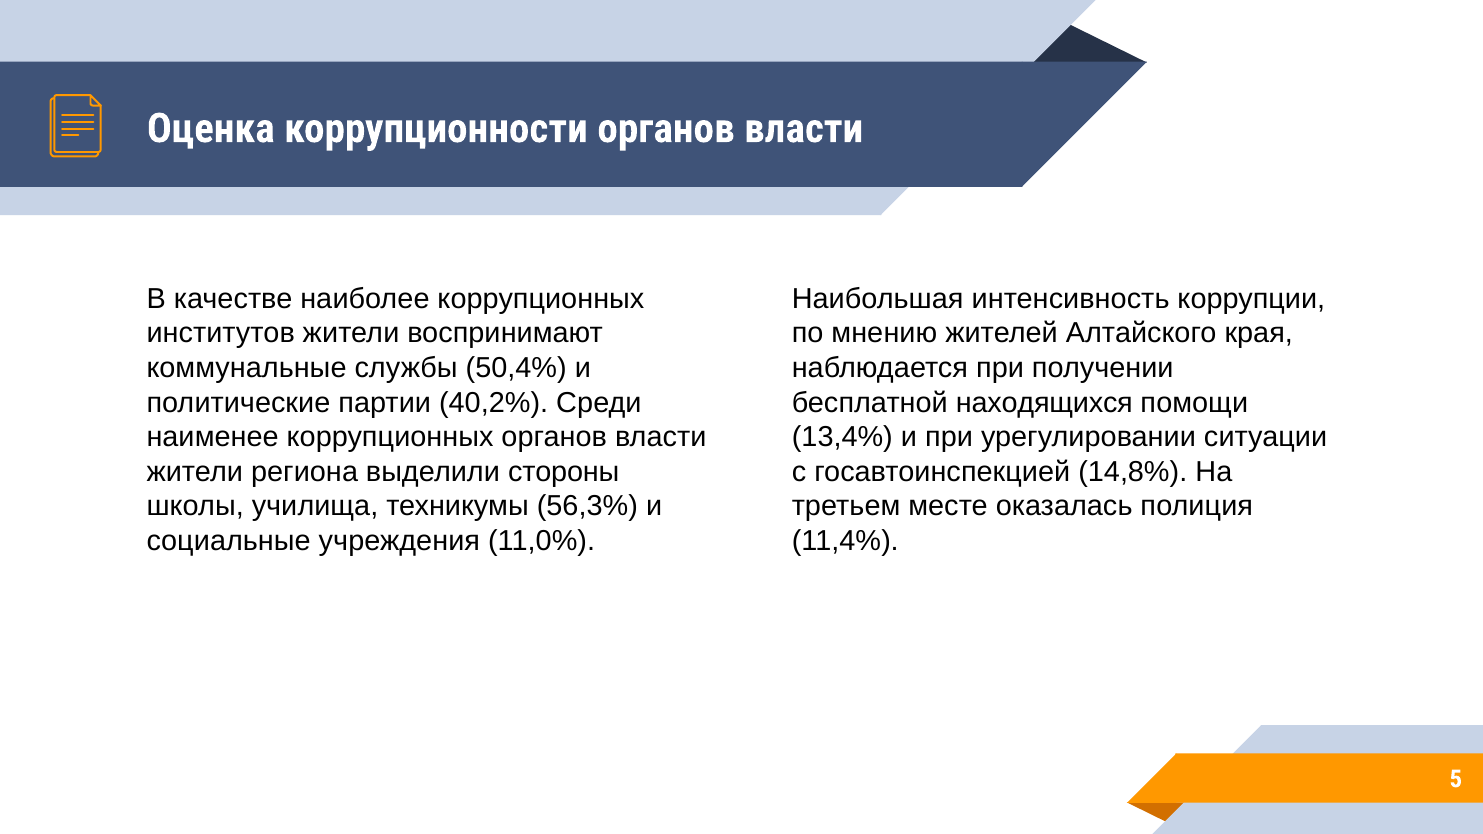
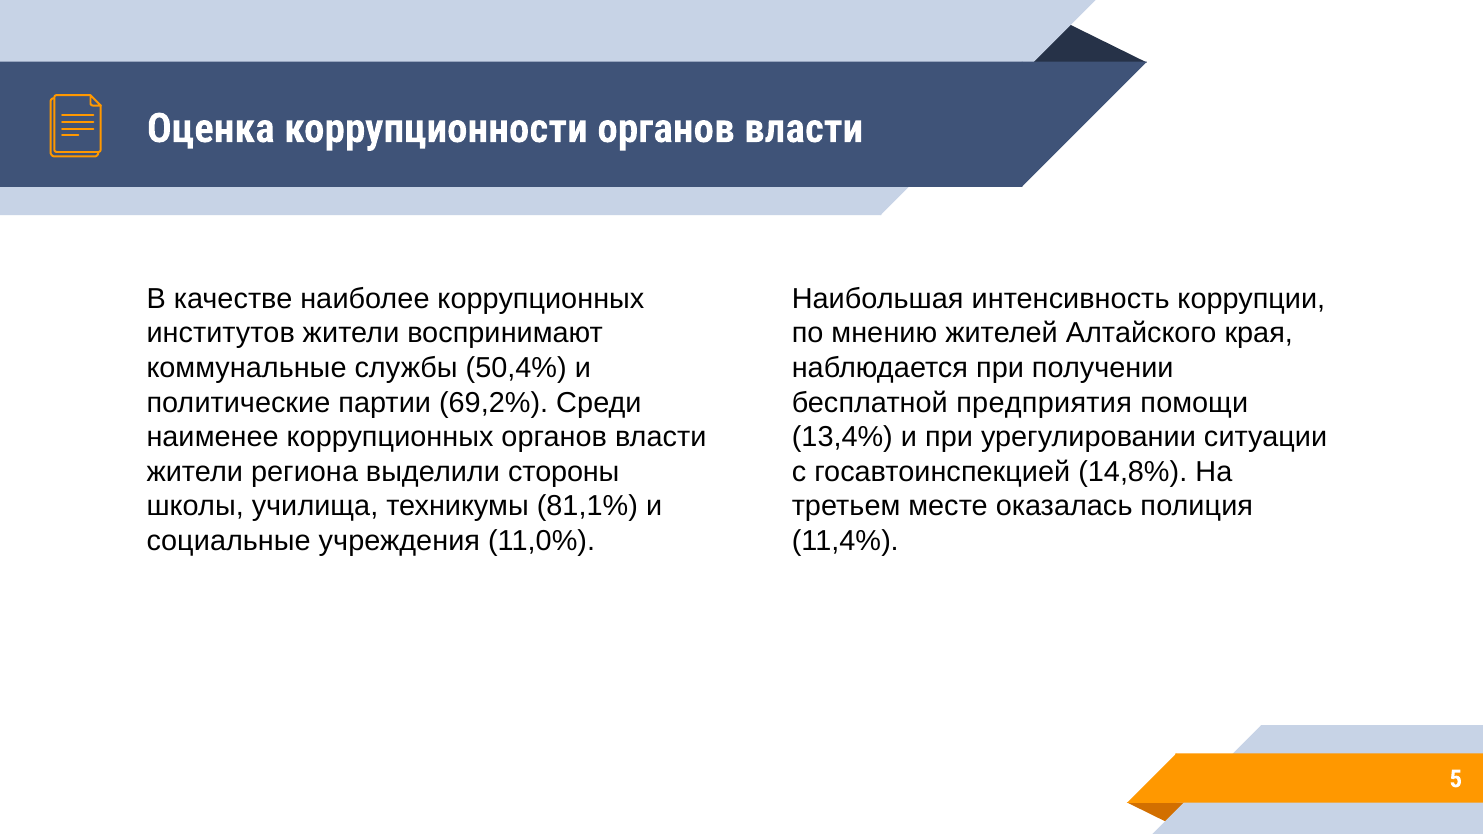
40,2%: 40,2% -> 69,2% (494, 403)
находящихся: находящихся -> предприятия (1044, 403)
56,3%: 56,3% -> 81,1% (587, 507)
